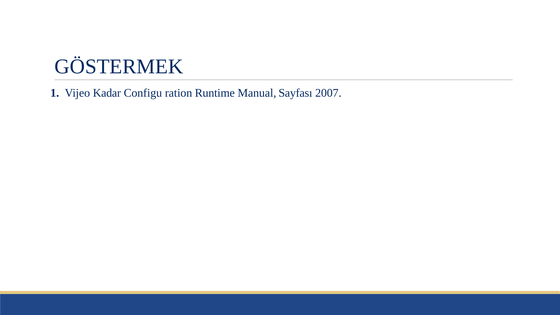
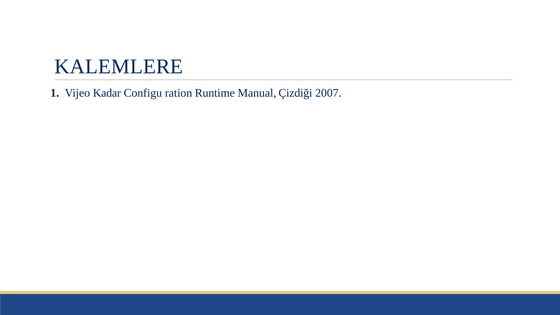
GÖSTERMEK: GÖSTERMEK -> KALEMLERE (119, 66)
Sayfası: Sayfası -> Çizdiği (295, 93)
